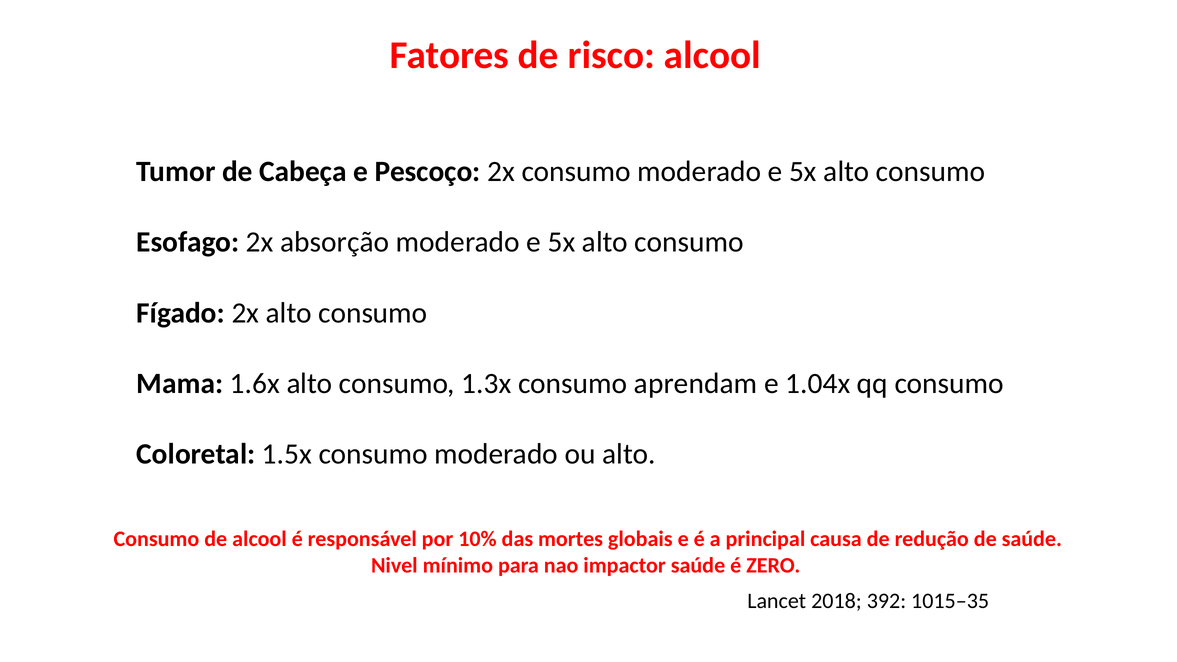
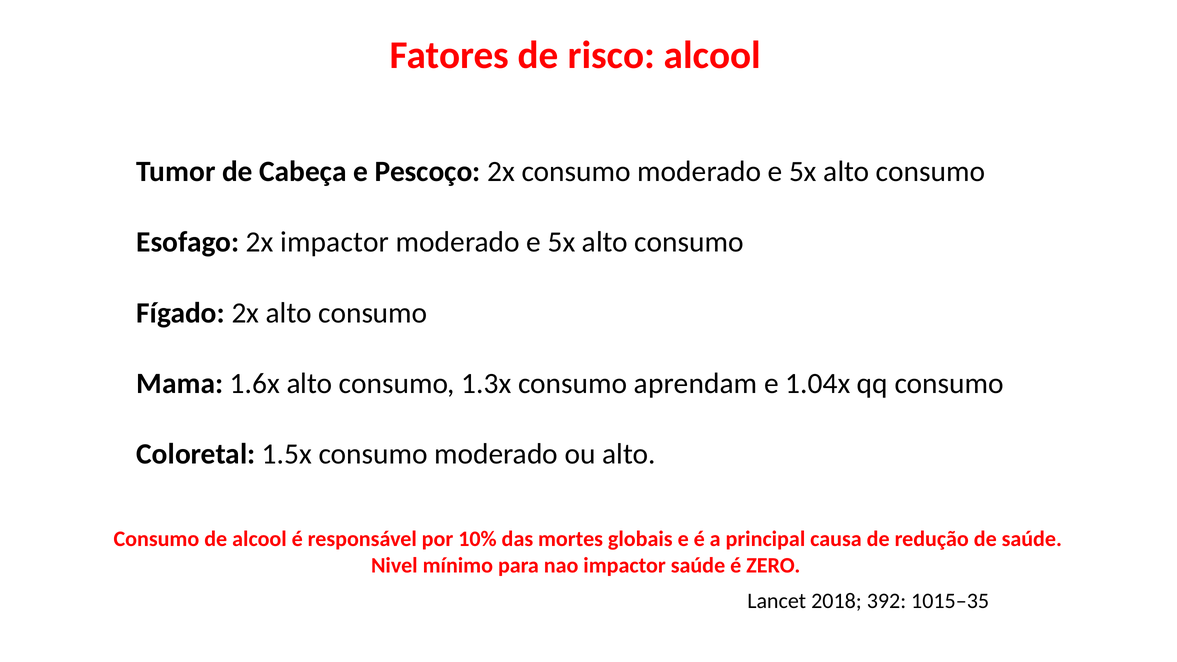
2x absorção: absorção -> impactor (335, 242)
